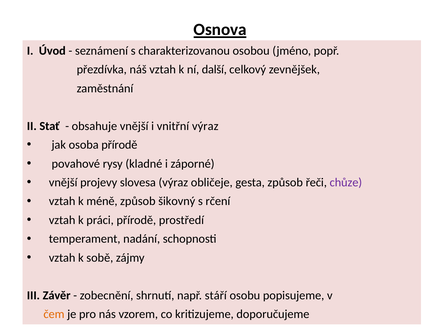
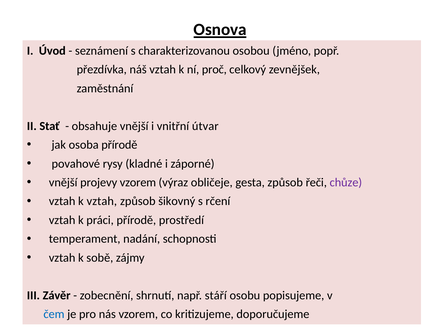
další: další -> proč (214, 69)
vnitřní výraz: výraz -> útvar (205, 126)
projevy slovesa: slovesa -> vzorem (138, 182)
k méně: méně -> vztah (102, 201)
čem colour: orange -> blue (54, 314)
